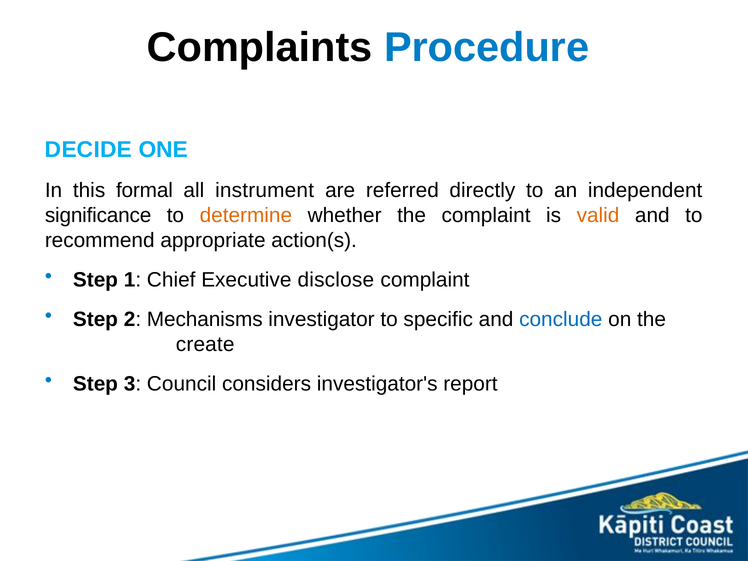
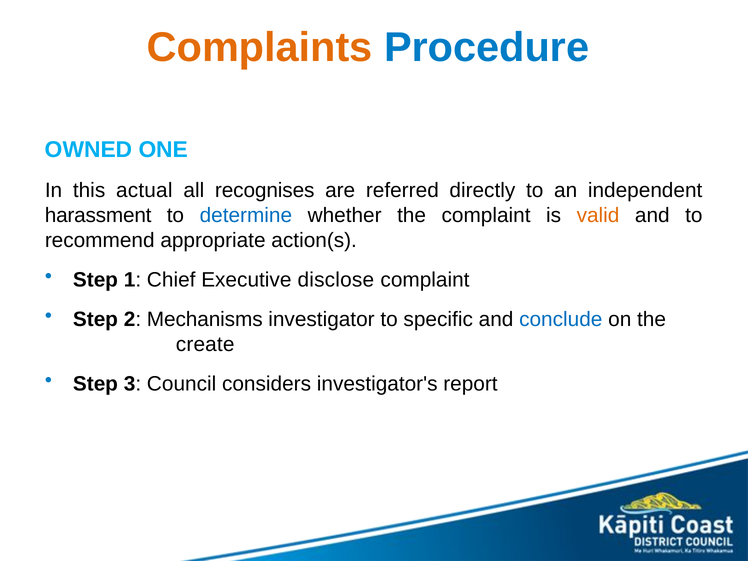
Complaints colour: black -> orange (260, 47)
DECIDE: DECIDE -> OWNED (89, 150)
formal: formal -> actual (144, 191)
instrument: instrument -> recognises (265, 191)
significance: significance -> harassment (98, 215)
determine colour: orange -> blue (246, 215)
